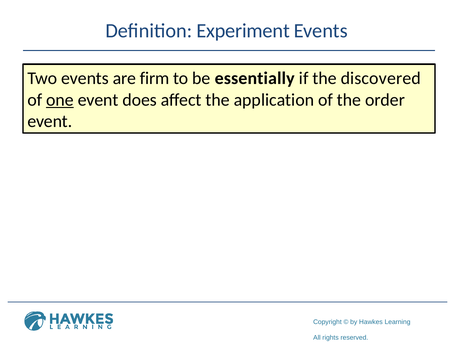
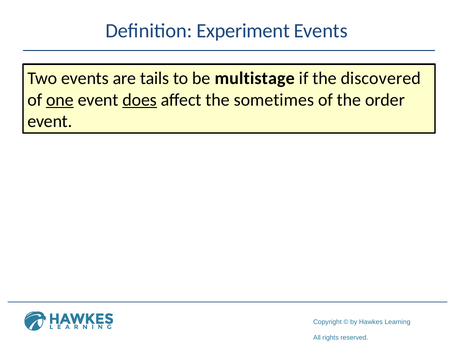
firm: firm -> tails (155, 78)
essentially: essentially -> multistage (255, 78)
does underline: none -> present (140, 100)
application: application -> sometimes (274, 100)
